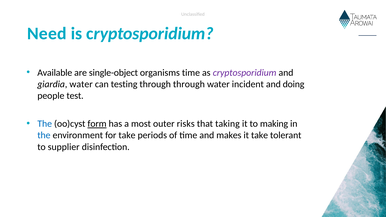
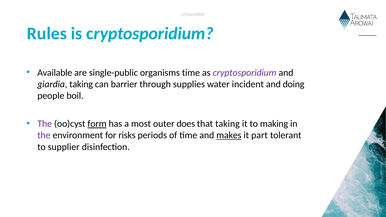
Need: Need -> Rules (47, 34)
single-object: single-object -> single-public (113, 73)
giardia water: water -> taking (81, 84)
testing: testing -> barrier (124, 84)
through through: through -> supplies (189, 84)
test: test -> boil (75, 96)
The colour: blue -> purple (45, 124)
risks: risks -> does (186, 124)
the colour: blue -> purple (44, 135)
for take: take -> risks (127, 135)
makes underline: none -> present (229, 135)
it take: take -> part (259, 135)
